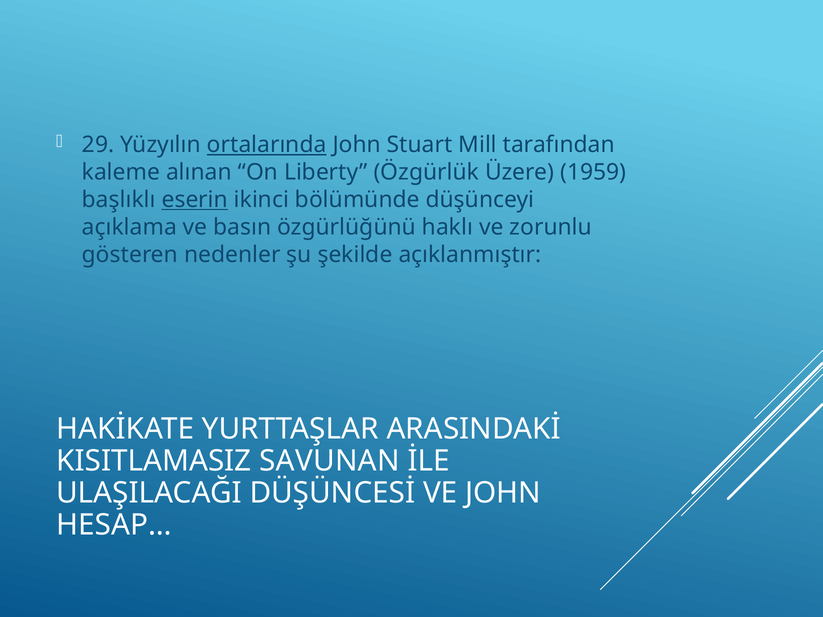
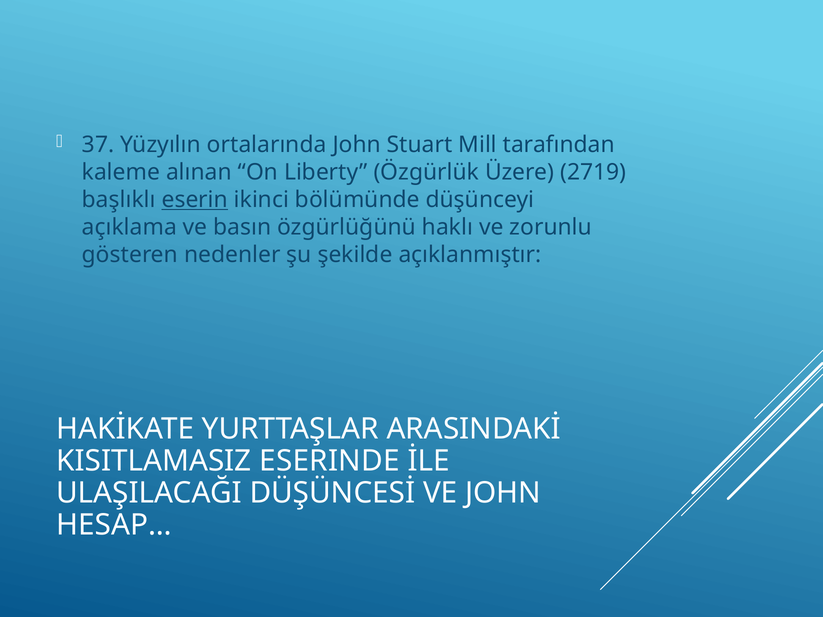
29: 29 -> 37 (98, 145)
ortalarında underline: present -> none (267, 145)
1959: 1959 -> 2719 (593, 172)
SAVUNAN: SAVUNAN -> ESERINDE (330, 461)
